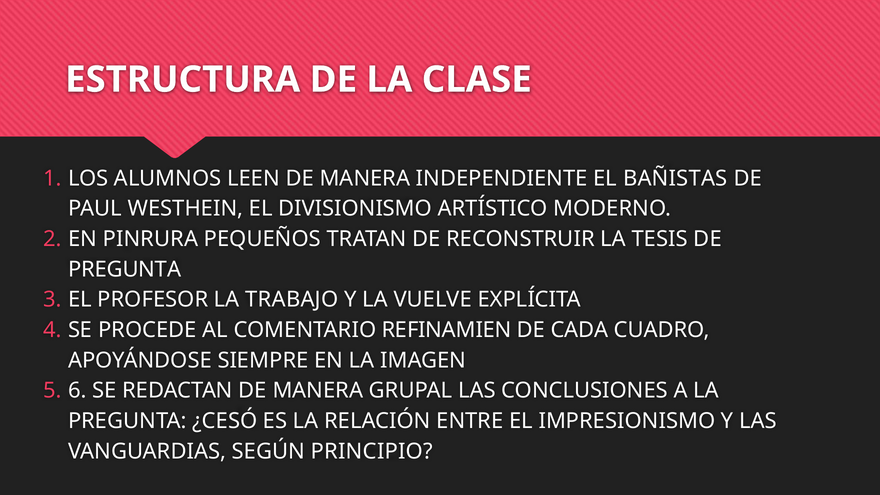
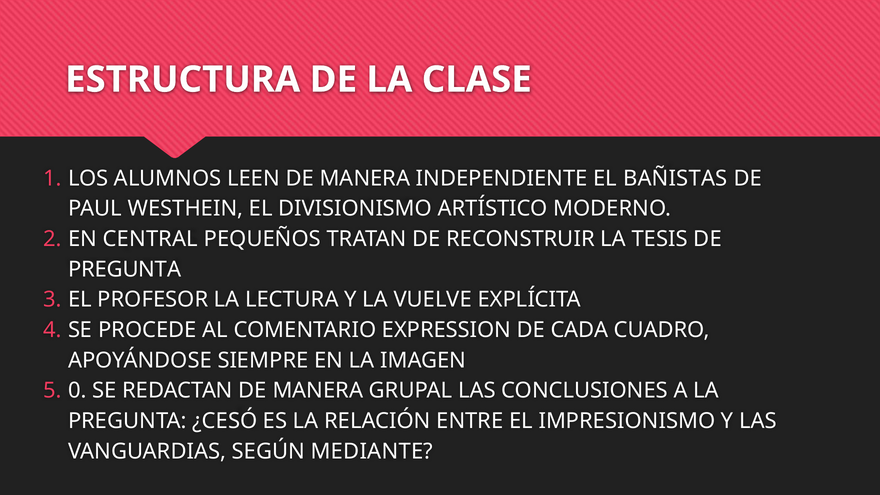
PINRURA: PINRURA -> CENTRAL (150, 239)
TRABAJO: TRABAJO -> LECTURA (292, 300)
REFINAMIEN: REFINAMIEN -> EXPRESSION (446, 330)
6: 6 -> 0 (77, 391)
PRINCIPIO: PRINCIPIO -> MEDIANTE (372, 451)
